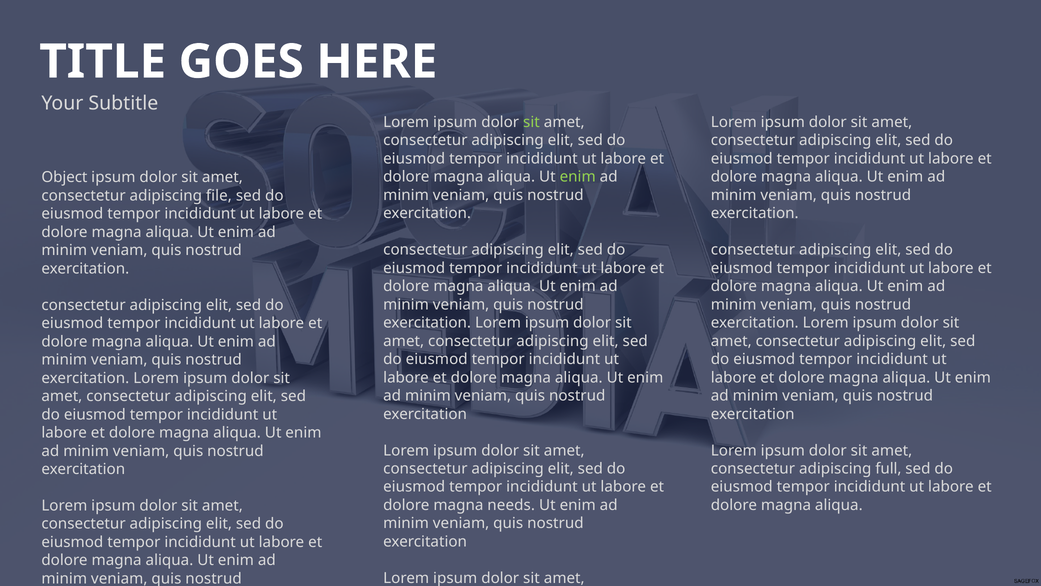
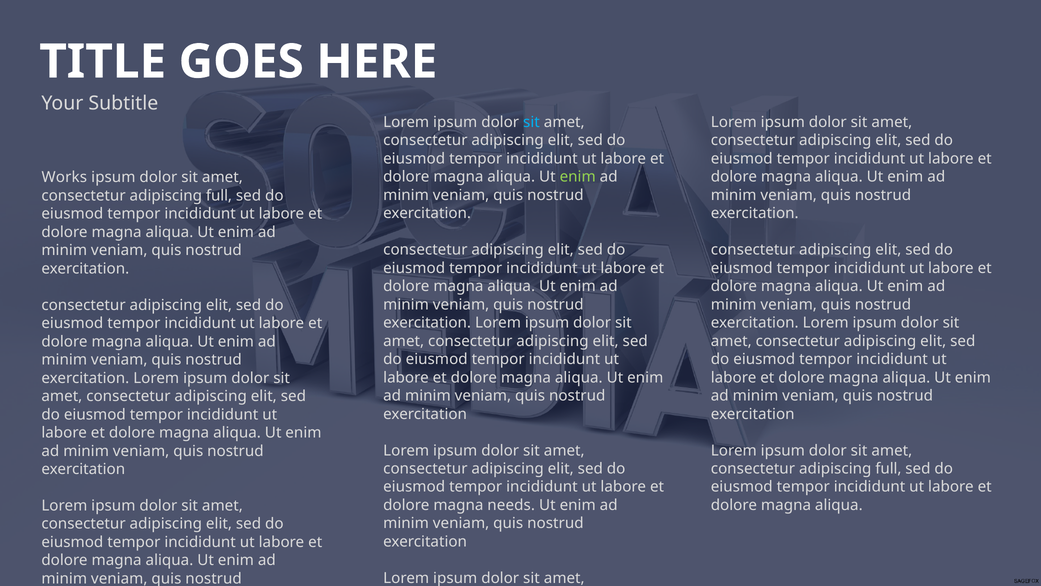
sit colour: light green -> light blue (531, 122)
Object: Object -> Works (64, 177)
file: file -> full (219, 195)
